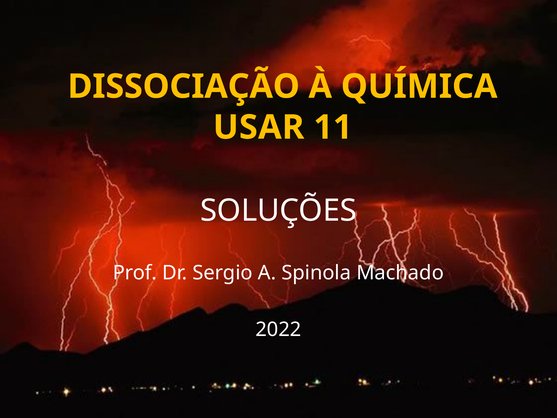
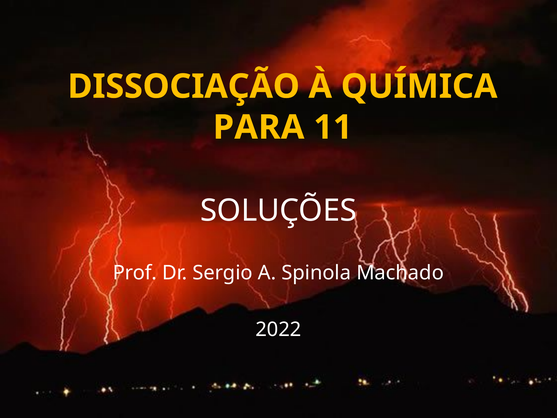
USAR: USAR -> PARA (259, 127)
